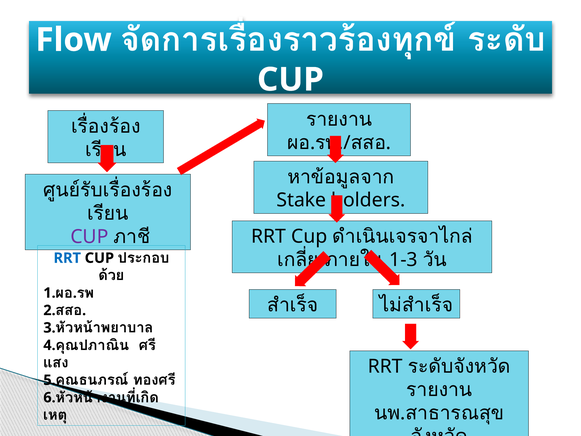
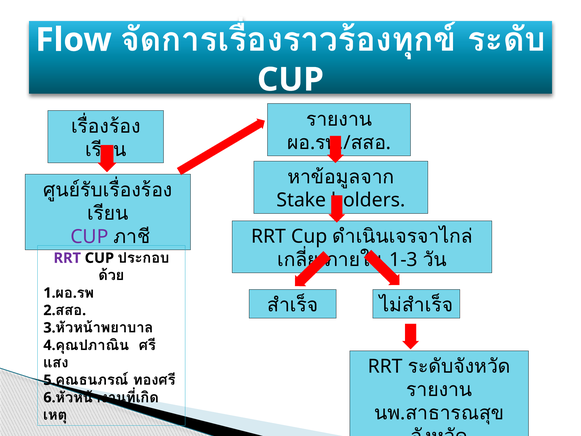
RRT colour: blue -> purple (67, 258)
